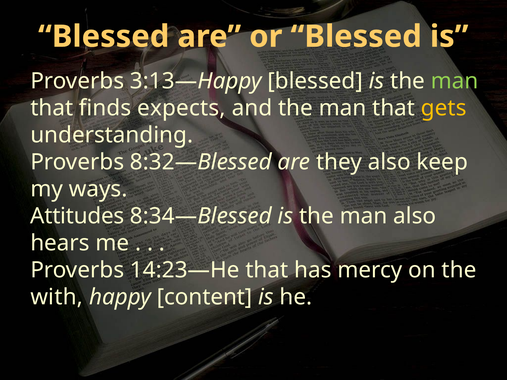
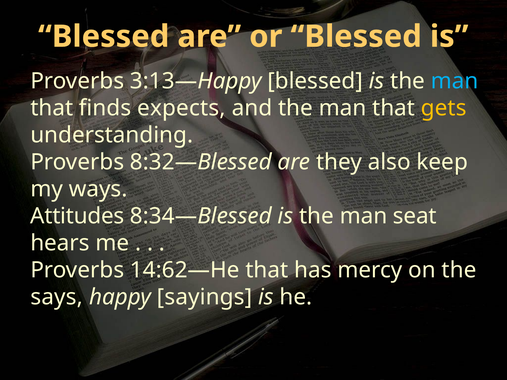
man colour: light green -> light blue (455, 81)
man also: also -> seat (415, 216)
14:23—He: 14:23—He -> 14:62—He (185, 270)
with: with -> says (57, 297)
content: content -> sayings (205, 297)
